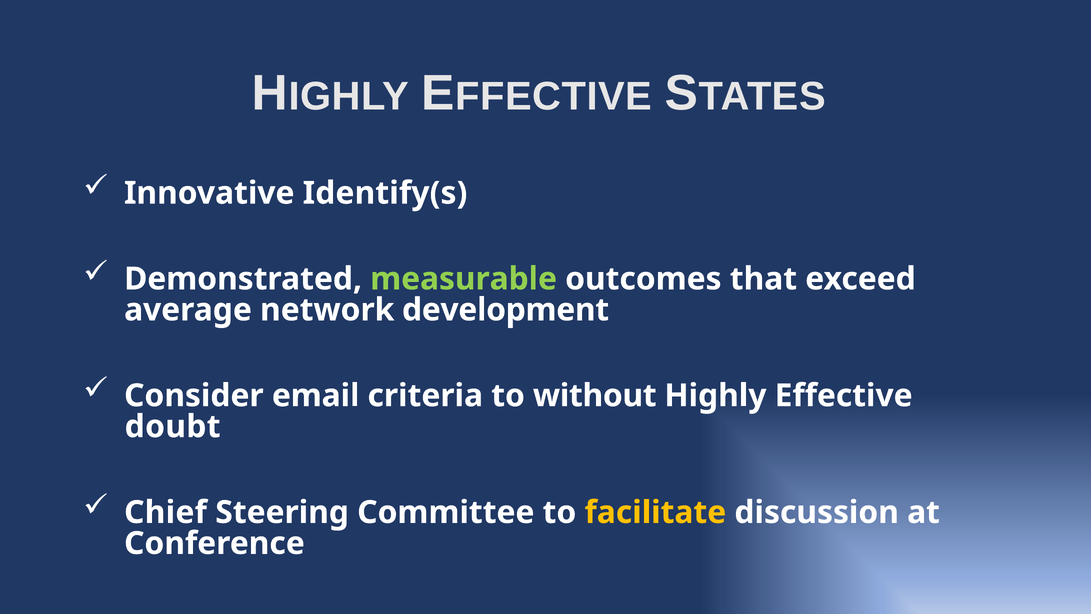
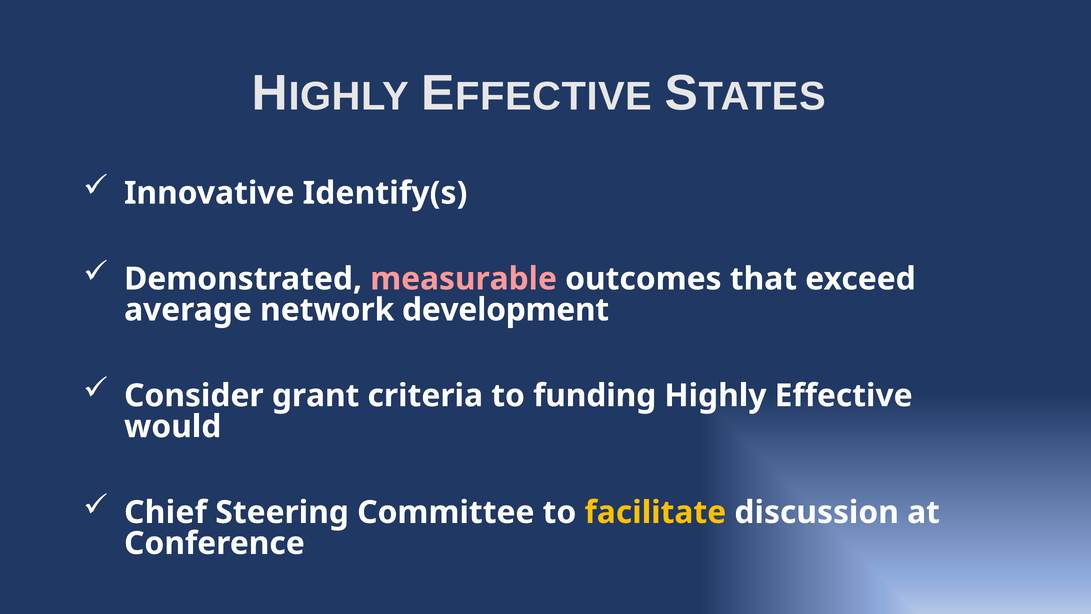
measurable colour: light green -> pink (464, 279)
email: email -> grant (316, 395)
without: without -> funding (595, 395)
doubt: doubt -> would (173, 426)
